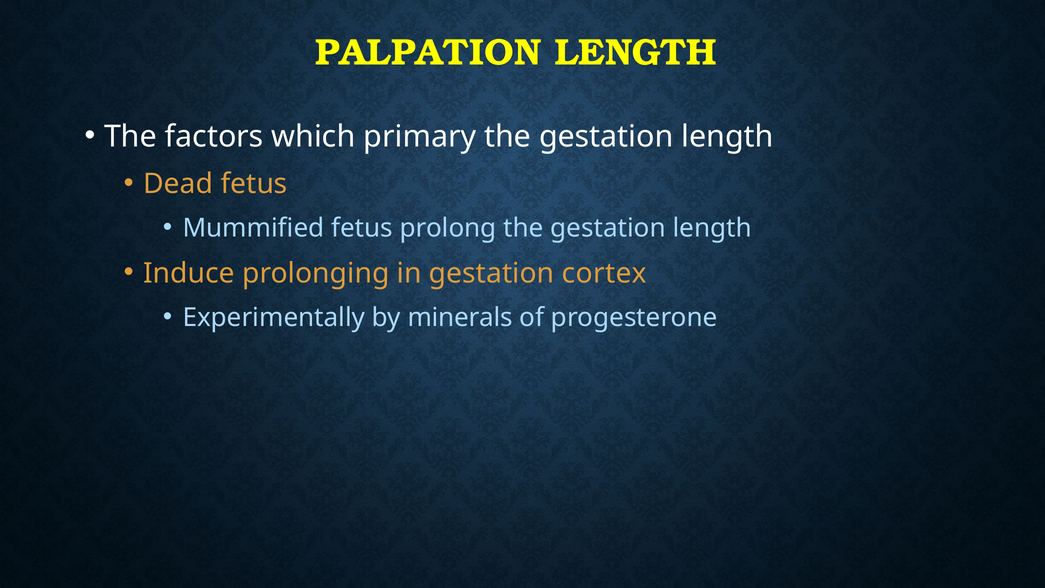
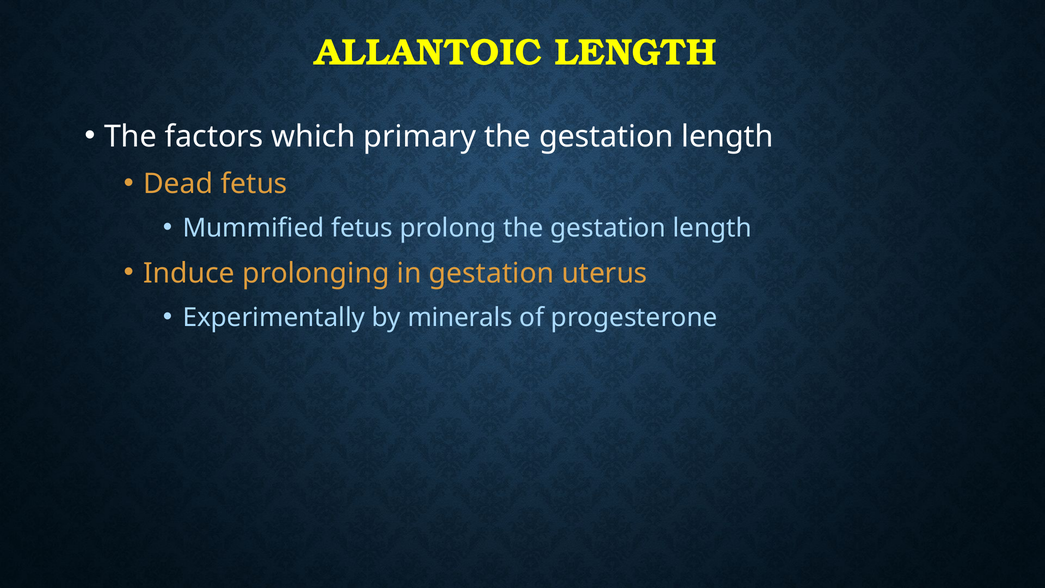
PALPATION: PALPATION -> ALLANTOIC (428, 53)
cortex: cortex -> uterus (605, 273)
